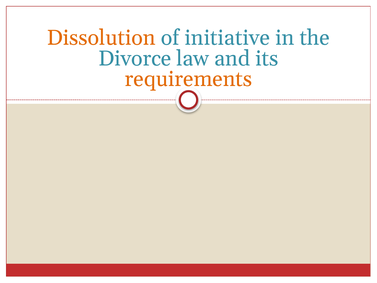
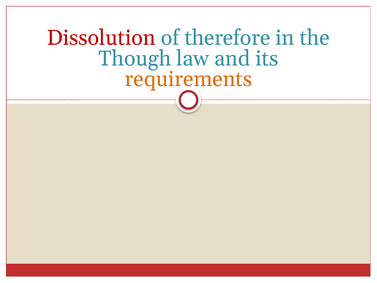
Dissolution colour: orange -> red (101, 38)
initiative: initiative -> therefore (227, 38)
Divorce: Divorce -> Though (135, 58)
